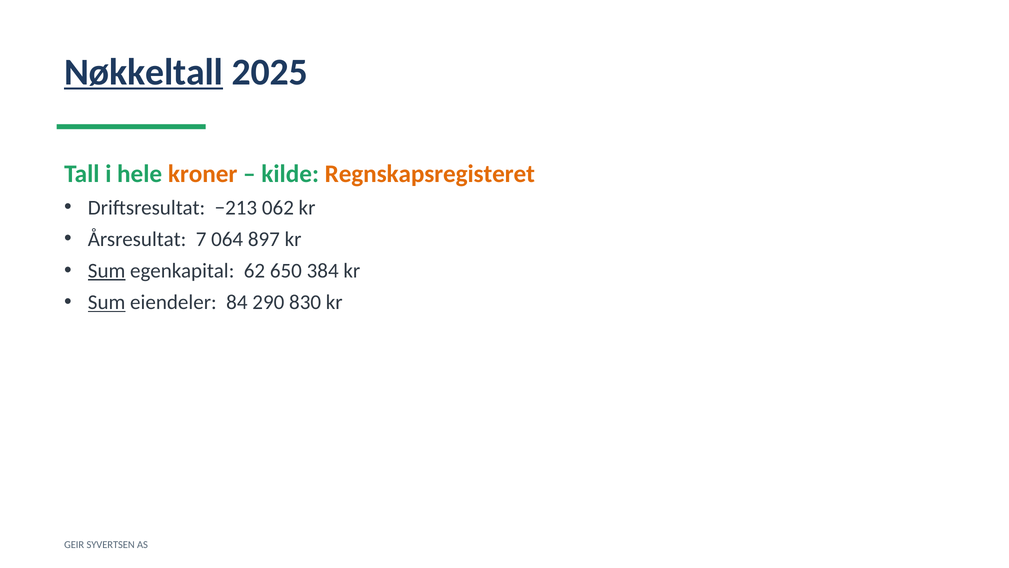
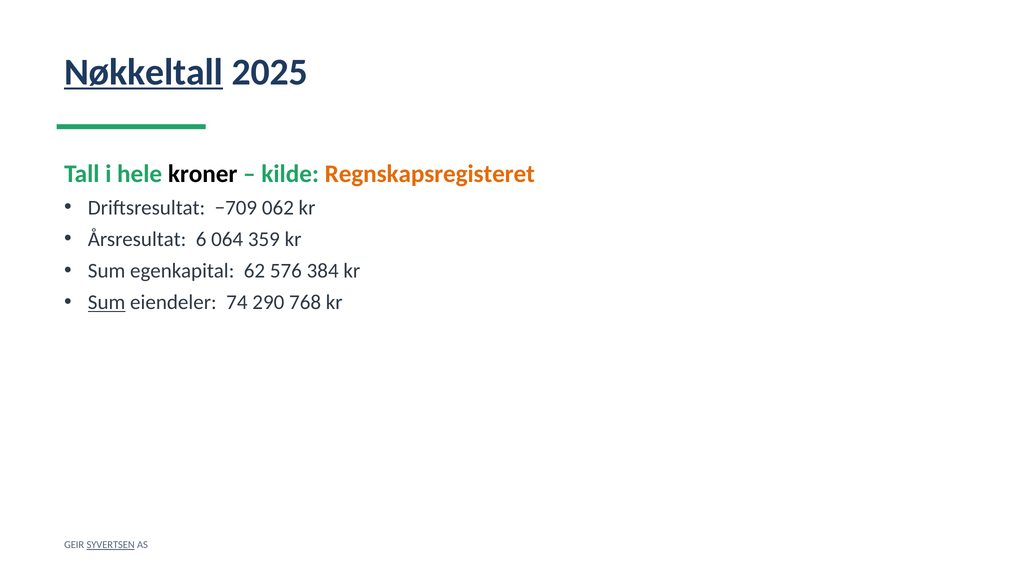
kroner colour: orange -> black (203, 174)
−213: −213 -> −709 (236, 207)
7: 7 -> 6 (201, 239)
897: 897 -> 359 (264, 239)
Sum underline: present -> none (107, 271)
650: 650 -> 576 (286, 271)
84: 84 -> 74 (237, 302)
830: 830 -> 768 (305, 302)
SYVERTSEN underline: none -> present (111, 545)
